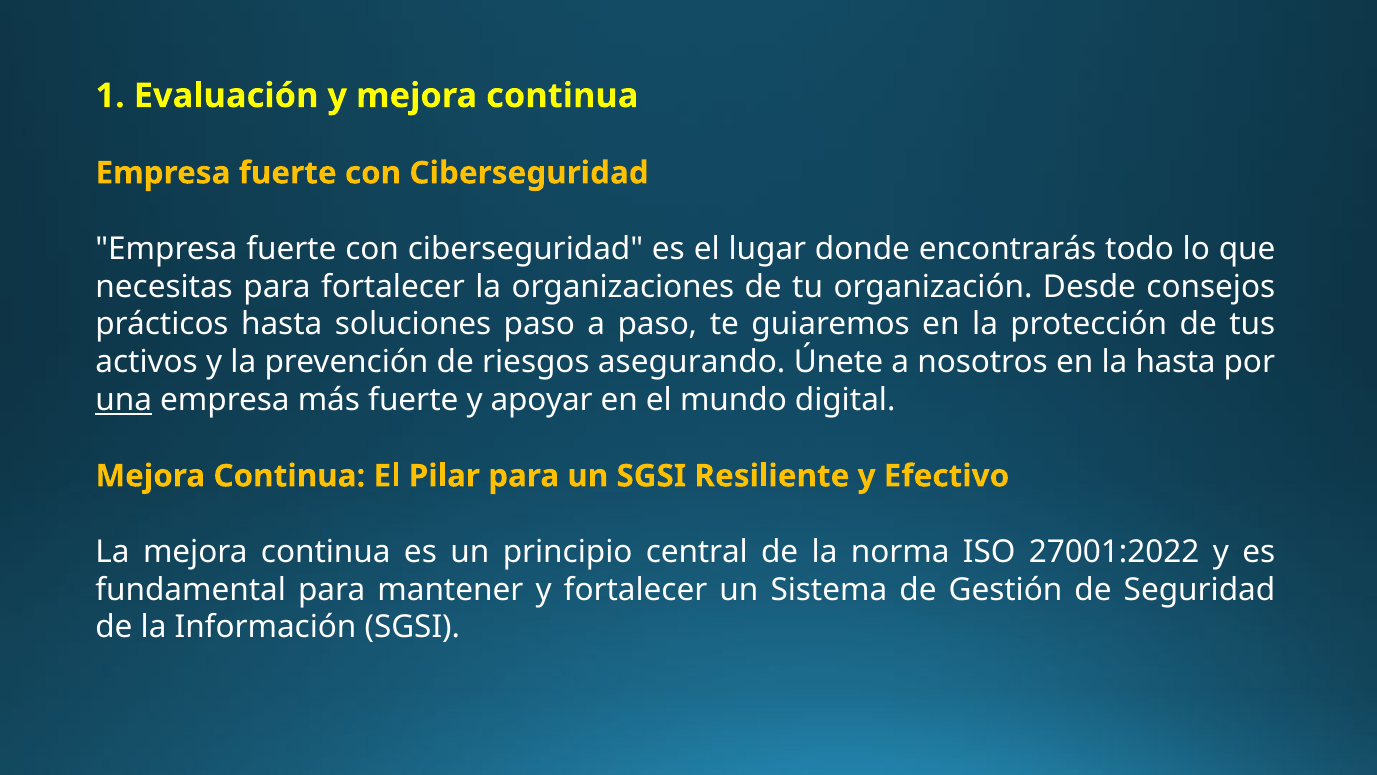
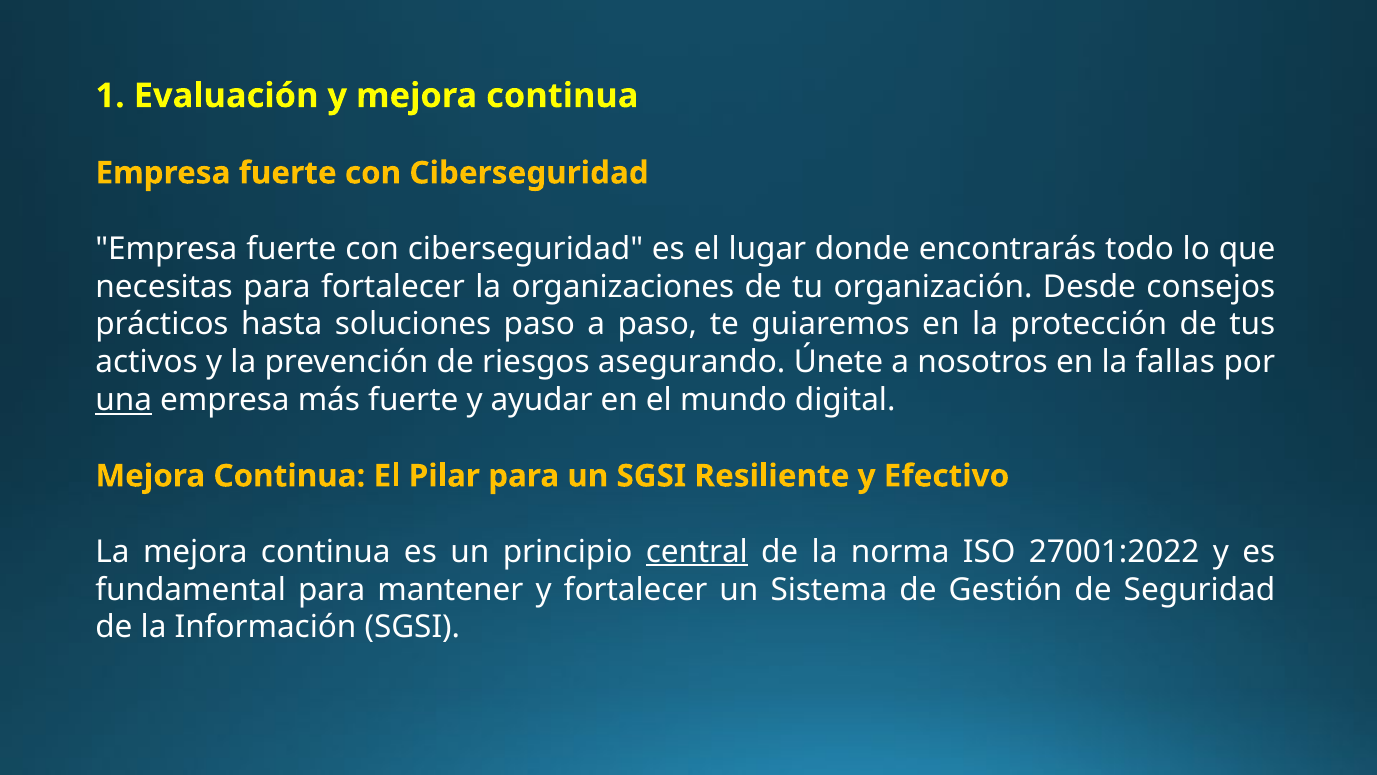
la hasta: hasta -> fallas (1175, 362)
apoyar: apoyar -> ayudar (542, 400)
central underline: none -> present (697, 551)
